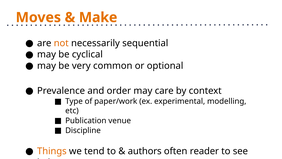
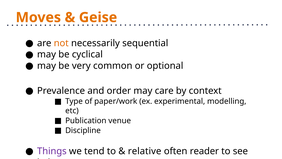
Make: Make -> Geise (98, 17)
Things colour: orange -> purple (52, 151)
authors: authors -> relative (145, 151)
